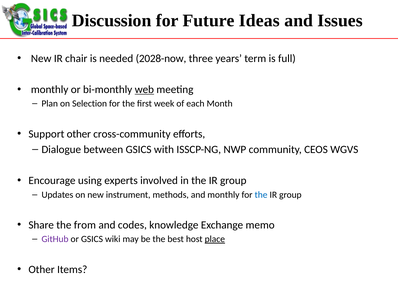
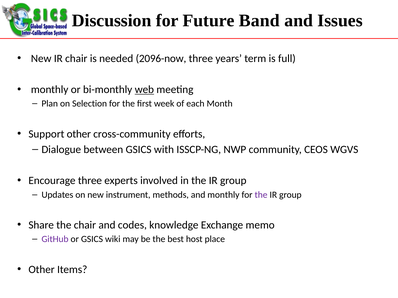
Ideas: Ideas -> Band (259, 21)
2028-now: 2028-now -> 2096-now (161, 58)
Encourage using: using -> three (90, 181)
the colour: blue -> purple (261, 195)
the from: from -> chair (85, 225)
place underline: present -> none (215, 240)
